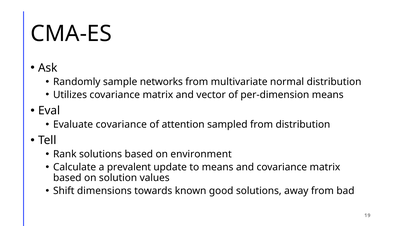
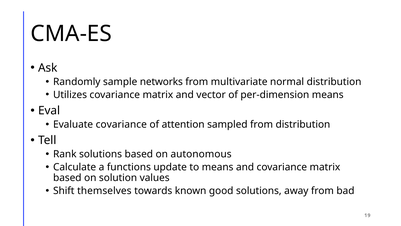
environment: environment -> autonomous (201, 154)
prevalent: prevalent -> functions (129, 167)
dimensions: dimensions -> themselves (104, 191)
